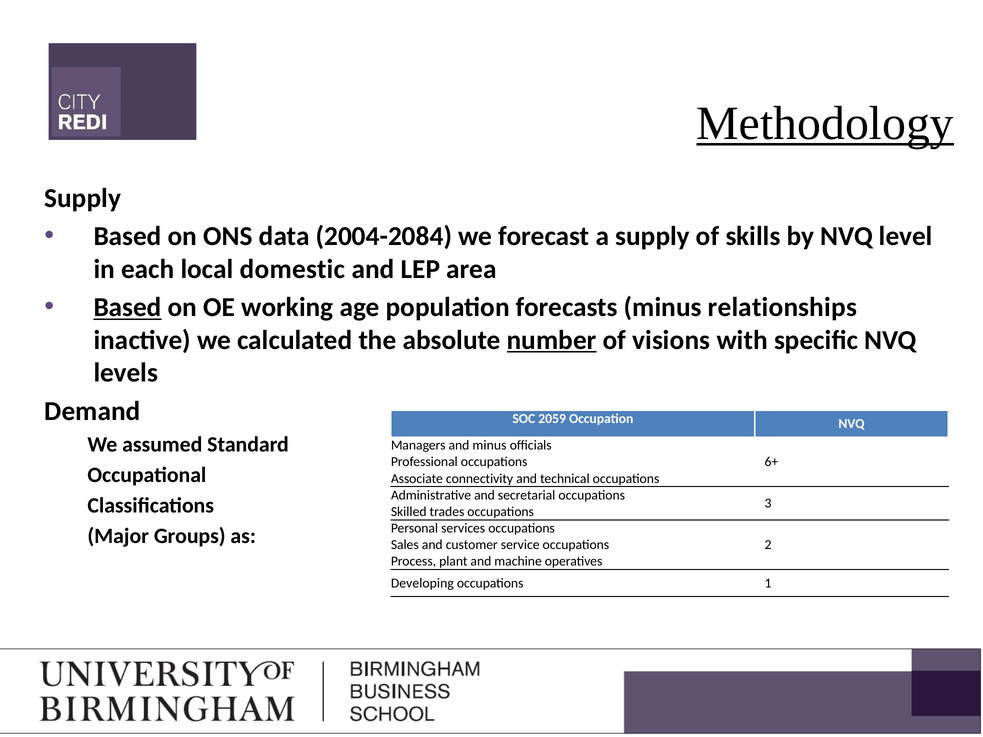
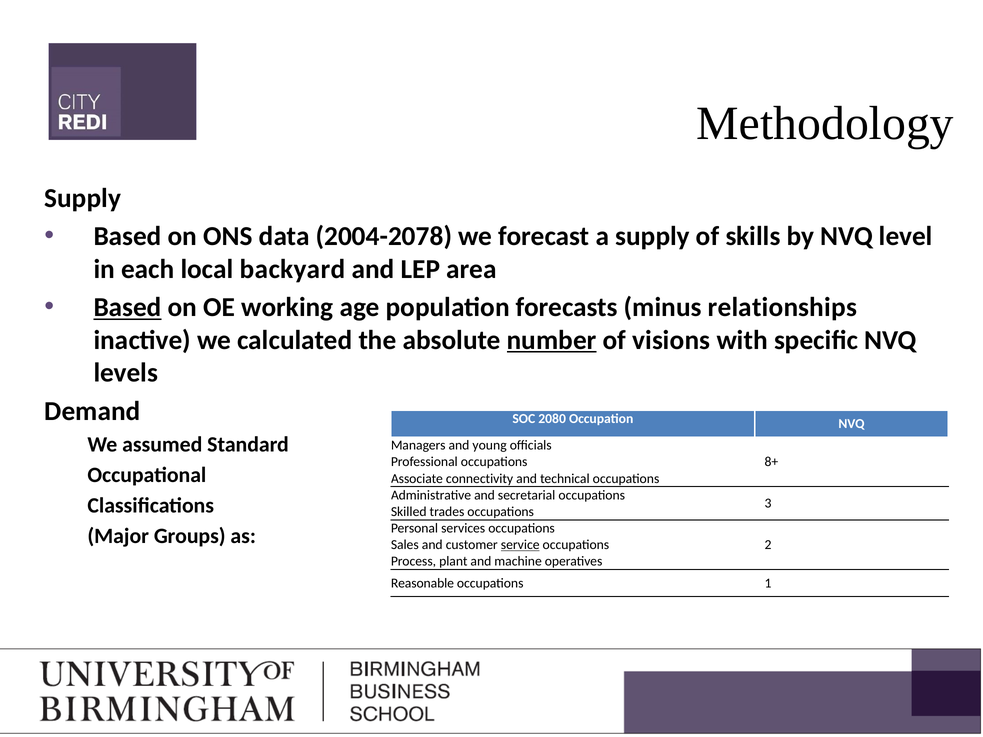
Methodology underline: present -> none (825, 124)
2004-2084: 2004-2084 -> 2004-2078 (384, 236)
domestic: domestic -> backyard (293, 269)
2059: 2059 -> 2080 (552, 419)
and minus: minus -> young (490, 445)
6+: 6+ -> 8+ (771, 462)
service underline: none -> present (520, 545)
Developing: Developing -> Reasonable (422, 583)
